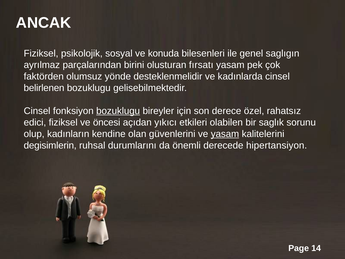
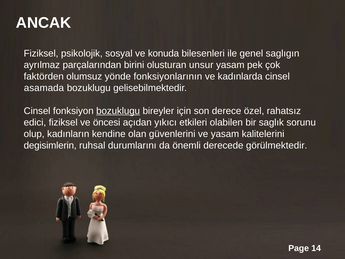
fırsatı: fırsatı -> unsur (201, 65)
desteklenmelidir: desteklenmelidir -> fonksiyonlarının (168, 76)
belirlenen: belirlenen -> asamada (44, 88)
yasam underline: present -> none (225, 134)
hipertansiyon: hipertansiyon -> görülmektedir (277, 145)
